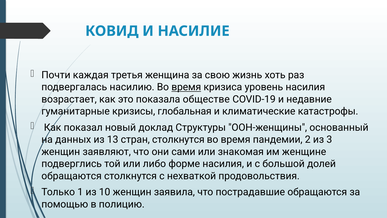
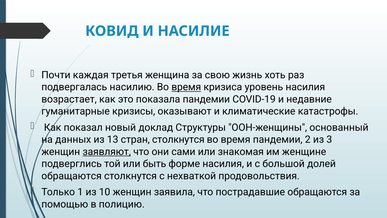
показала обществе: обществе -> пандемии (206, 99)
глобальная: глобальная -> оказывают (185, 111)
заявляют underline: none -> present (107, 152)
либо: либо -> быть (154, 164)
